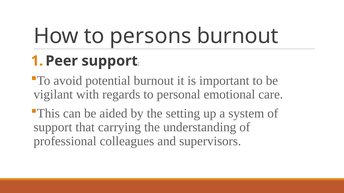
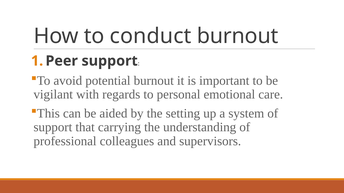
persons: persons -> conduct (151, 36)
